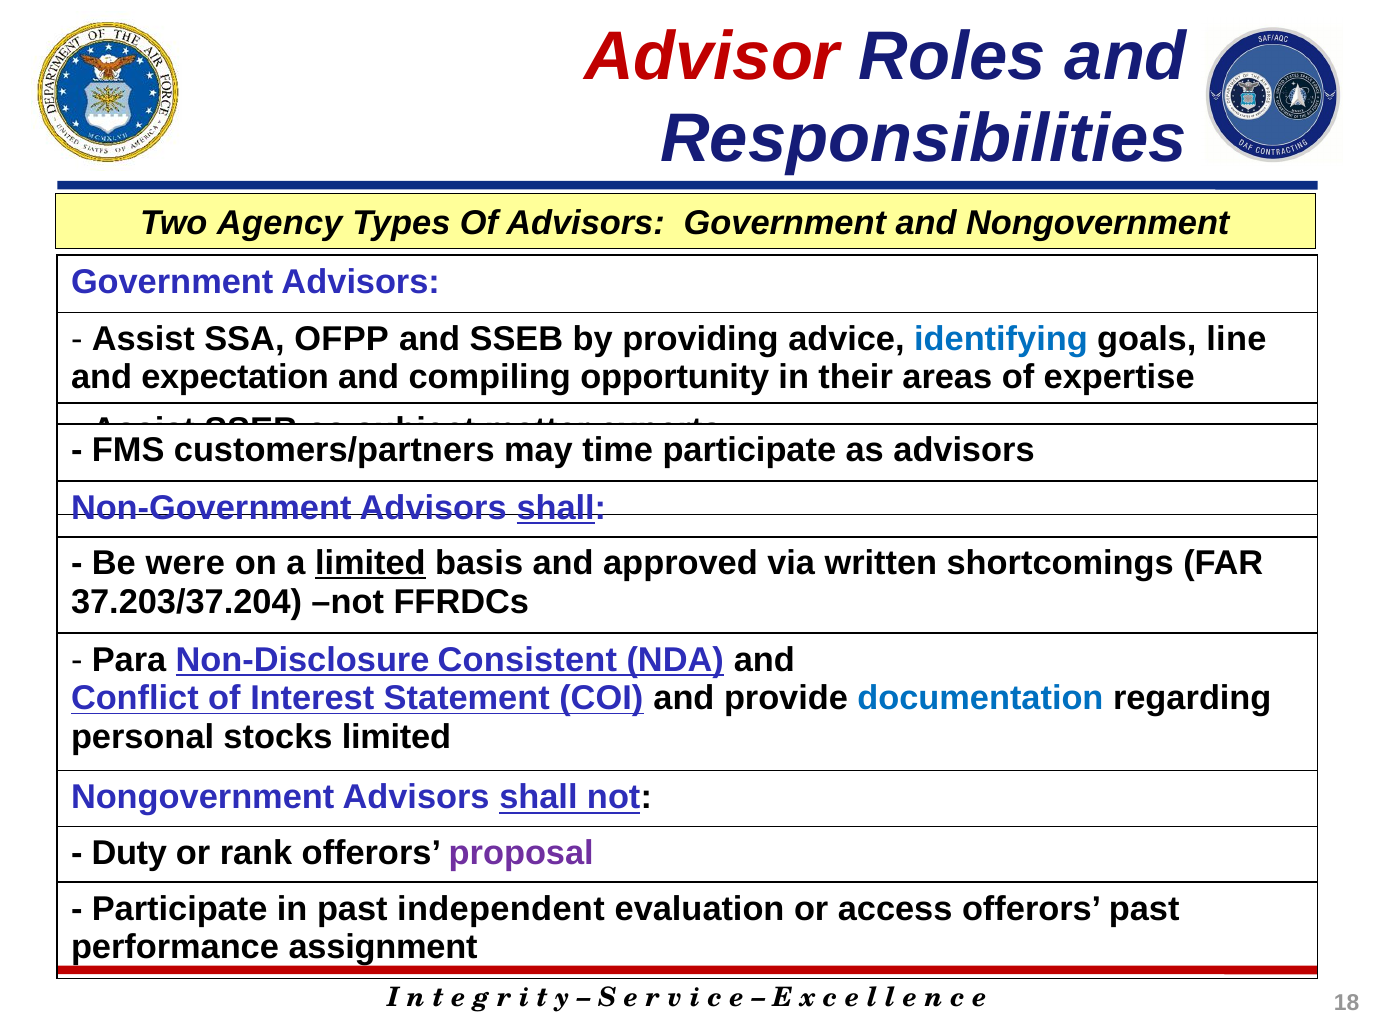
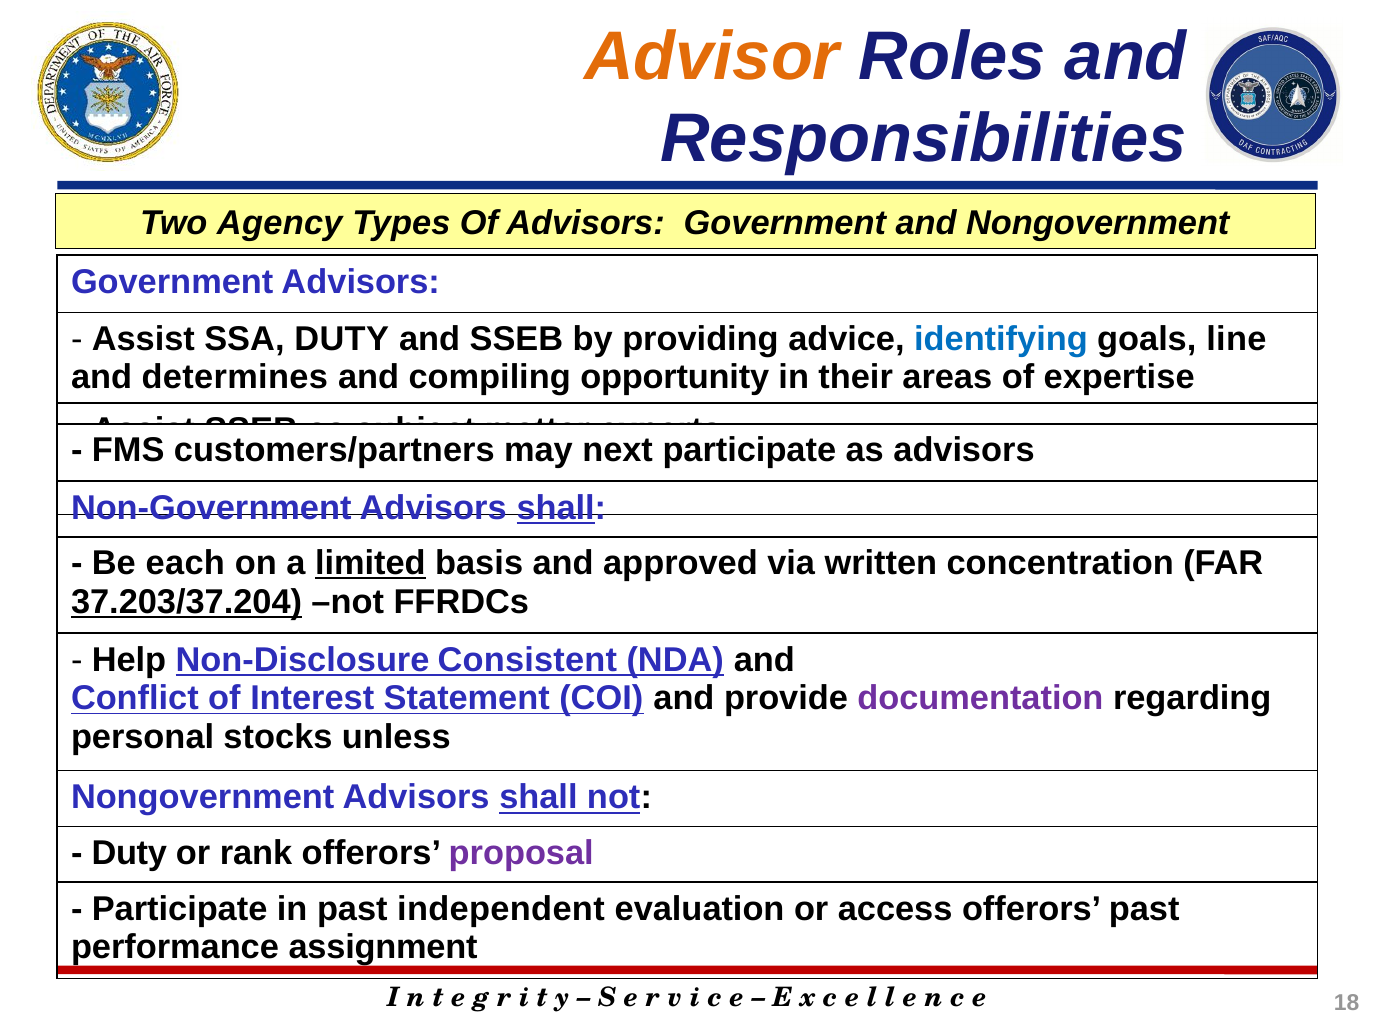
Advisor colour: red -> orange (712, 56)
SSA OFPP: OFPP -> DUTY (342, 339)
expectation: expectation -> determines (235, 378)
time: time -> next (618, 451)
were: were -> each (185, 564)
shortcomings: shortcomings -> concentration (1060, 564)
37.203/37.204 underline: none -> present (187, 602)
Para: Para -> Help (129, 660)
documentation colour: blue -> purple (980, 699)
stocks limited: limited -> unless (396, 737)
